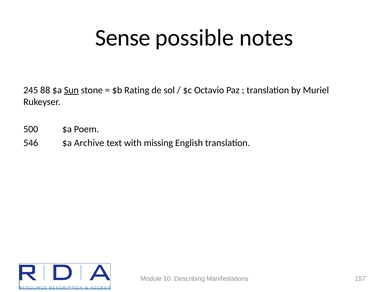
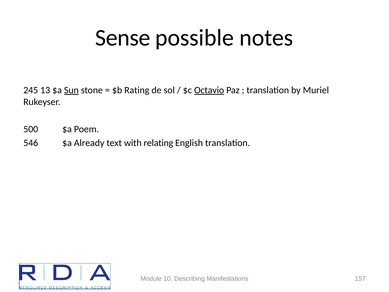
88: 88 -> 13 (45, 90)
Octavio underline: none -> present (209, 90)
Archive: Archive -> Already (89, 143)
missing: missing -> relating (158, 143)
